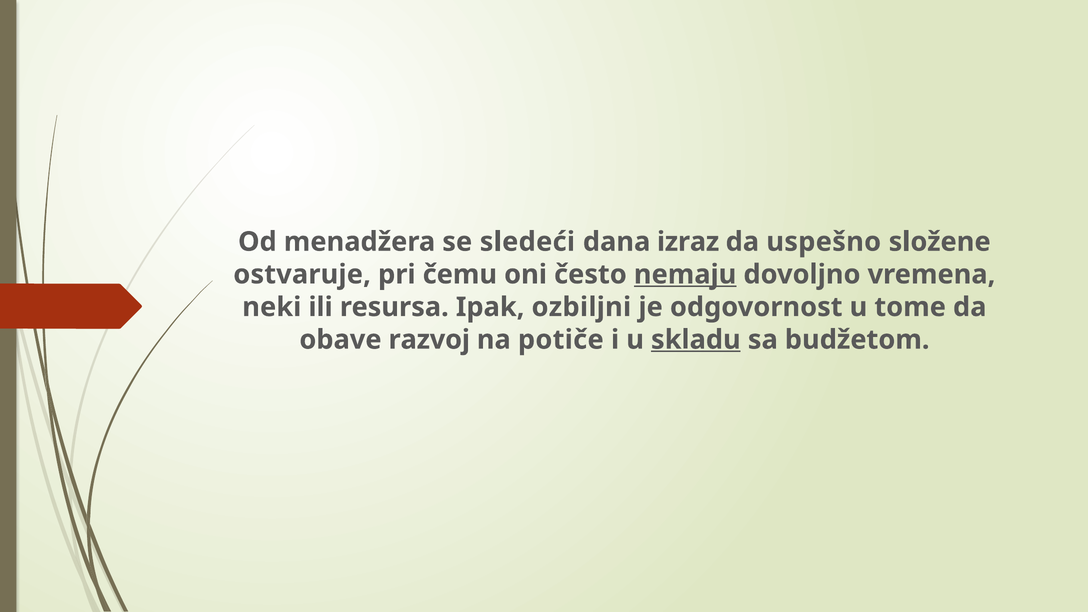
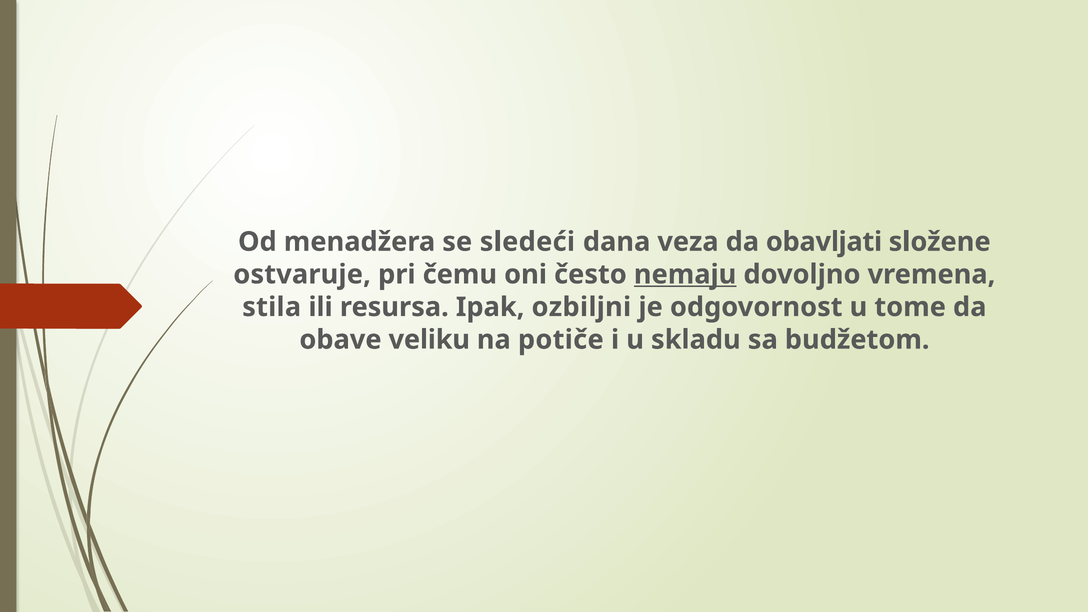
izraz: izraz -> veza (688, 242)
uspešno: uspešno -> obavljati (824, 242)
neki: neki -> stila (272, 307)
razvoj: razvoj -> veliku (429, 340)
skladu underline: present -> none (696, 340)
